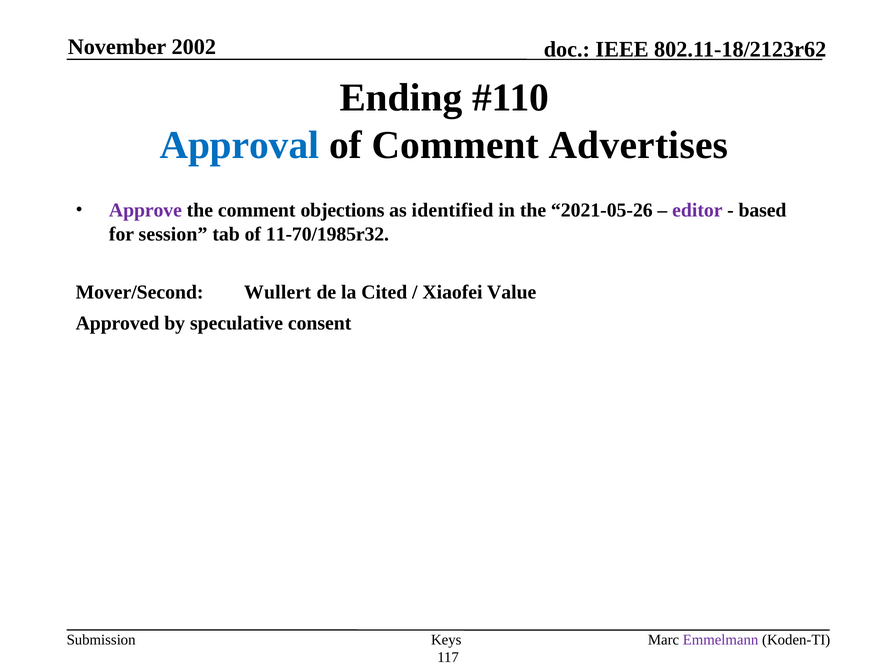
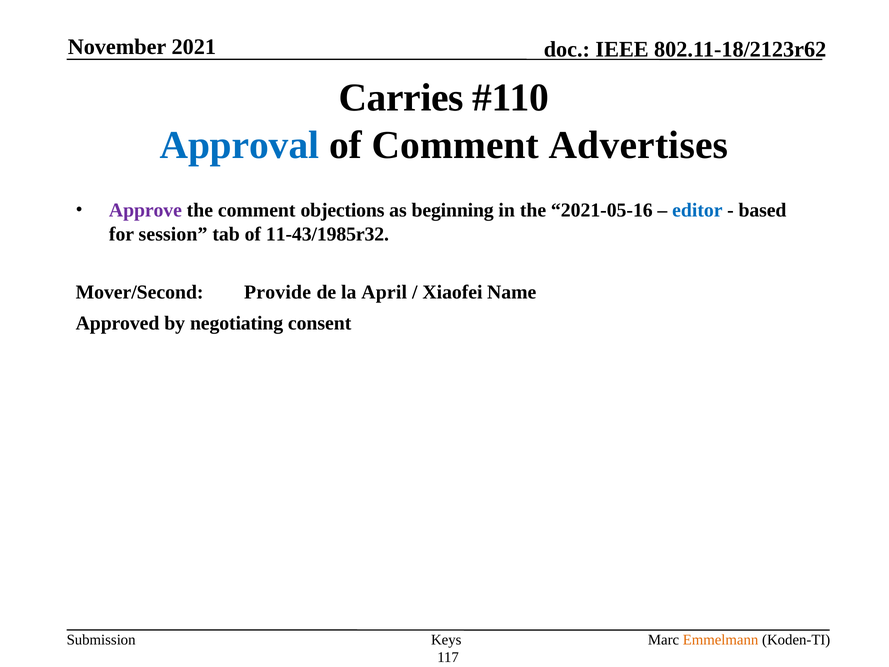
2002: 2002 -> 2021 (194, 47)
Ending: Ending -> Carries (401, 97)
identified: identified -> beginning (453, 210)
2021-05-26: 2021-05-26 -> 2021-05-16 (602, 210)
editor colour: purple -> blue (697, 210)
11-70/1985r32: 11-70/1985r32 -> 11-43/1985r32 (328, 234)
Wullert: Wullert -> Provide (278, 292)
Cited: Cited -> April (384, 292)
Value: Value -> Name (512, 292)
speculative: speculative -> negotiating (237, 323)
Emmelmann colour: purple -> orange (721, 639)
